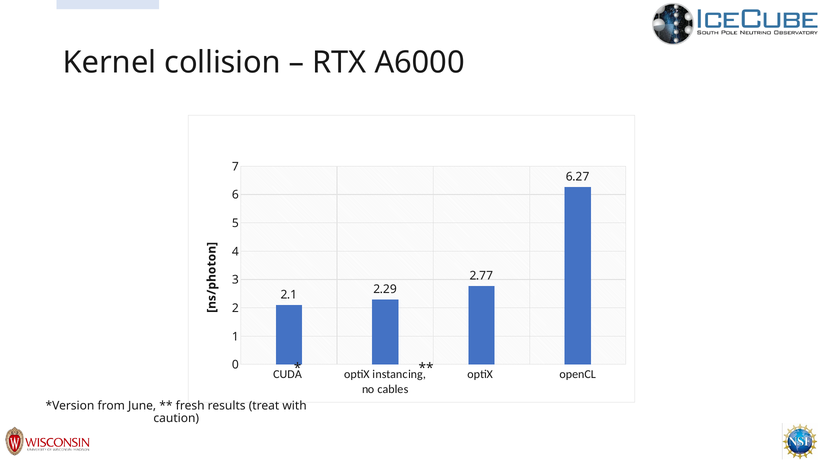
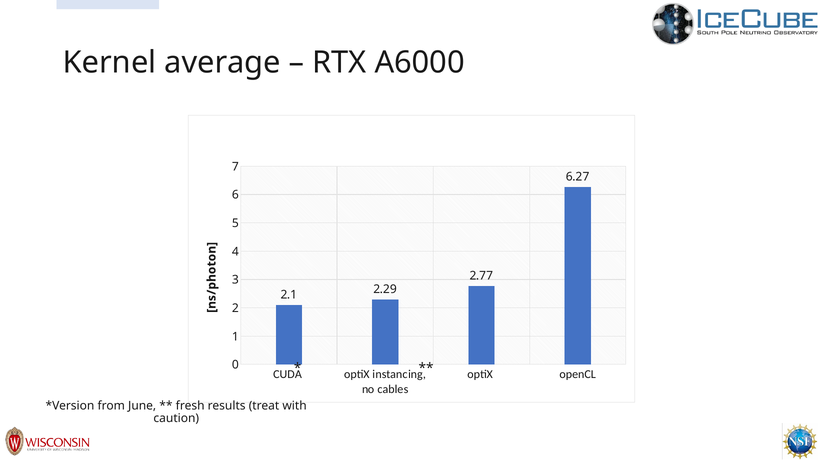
collision: collision -> average (223, 62)
